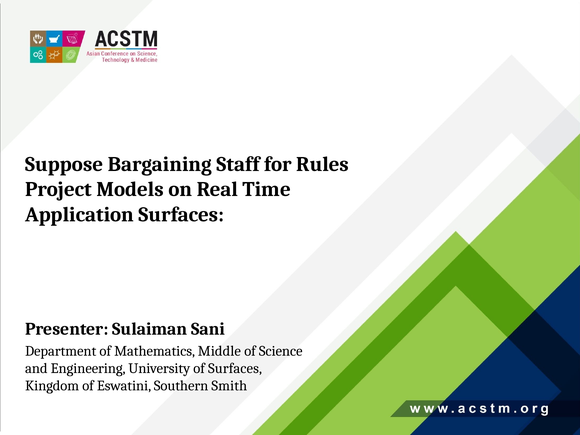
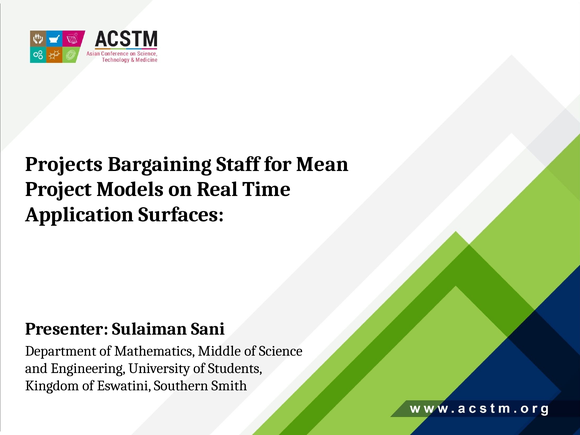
Suppose: Suppose -> Projects (64, 164)
Rules: Rules -> Mean (323, 164)
of Surfaces: Surfaces -> Students (235, 368)
